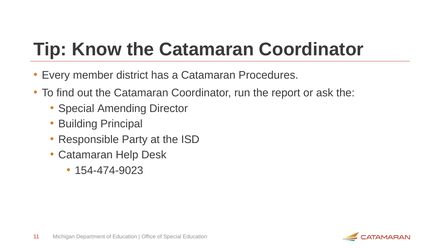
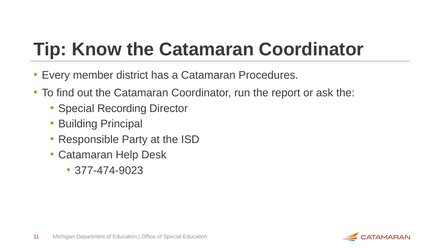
Amending: Amending -> Recording (122, 108)
154-474-9023: 154-474-9023 -> 377-474-9023 (109, 170)
